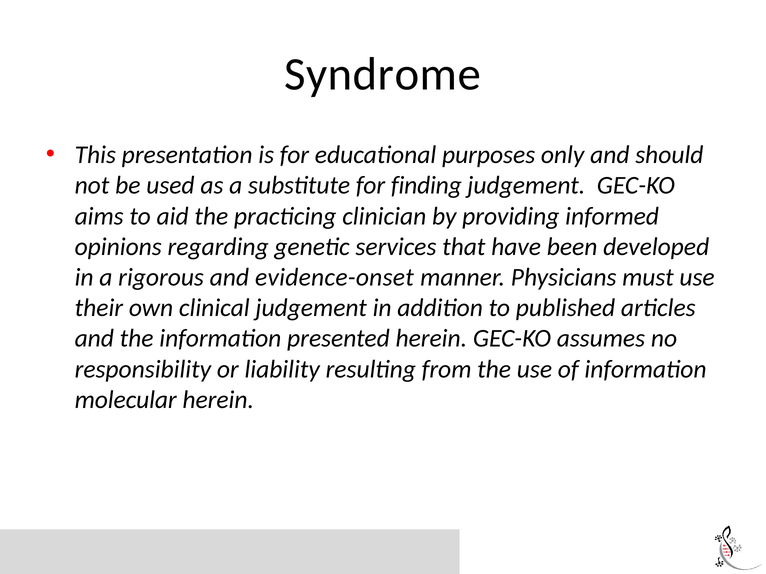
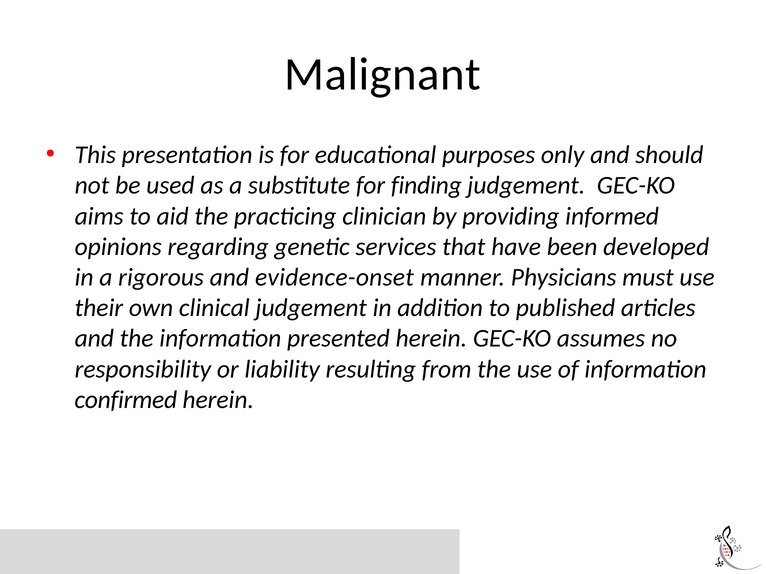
Syndrome: Syndrome -> Malignant (383, 74)
molecular: molecular -> confirmed (126, 400)
